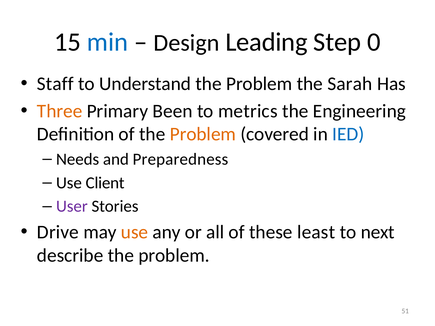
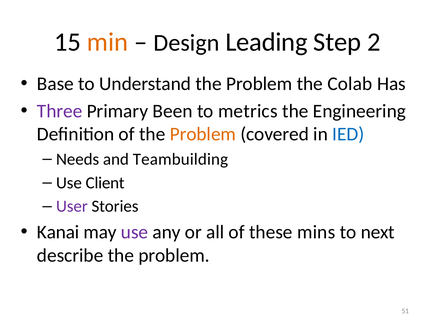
min colour: blue -> orange (108, 42)
0: 0 -> 2 (374, 42)
Staff: Staff -> Base (55, 84)
Sarah: Sarah -> Colab (350, 84)
Three colour: orange -> purple (60, 111)
Preparedness: Preparedness -> Teambuilding (180, 159)
Drive: Drive -> Kanai (58, 232)
use colour: orange -> purple (135, 232)
least: least -> mins (316, 232)
